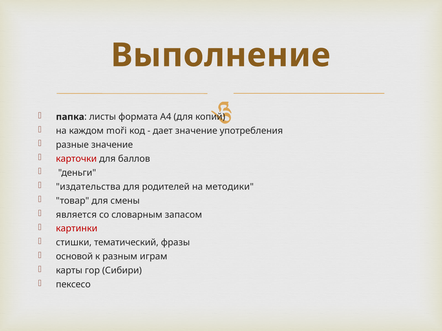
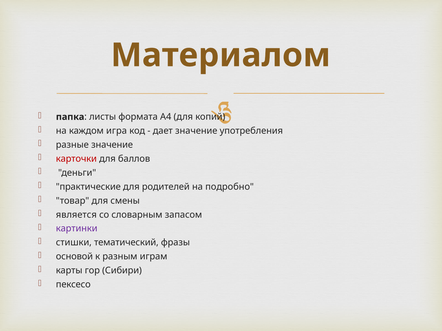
Выполнение: Выполнение -> Материалом (221, 55)
moři: moři -> игра (117, 131)
издательства: издательства -> практические (88, 187)
методики: методики -> подробно (230, 187)
картинки colour: red -> purple (77, 229)
